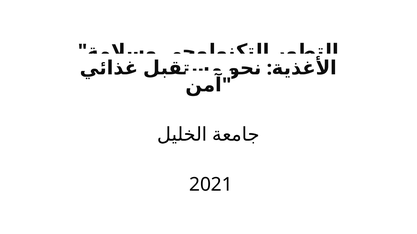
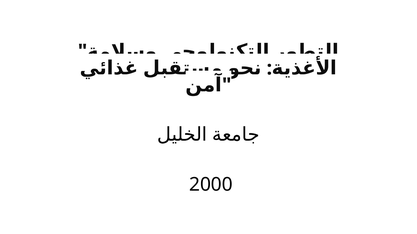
2021: 2021 -> 2000 (211, 185)
